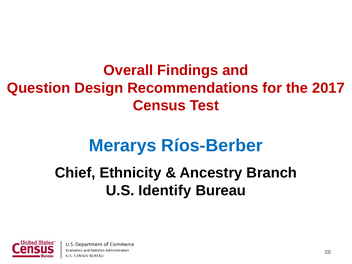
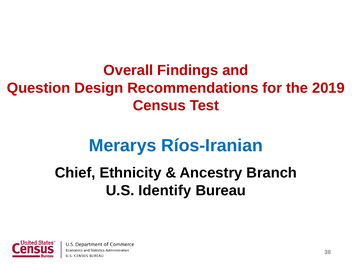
2017: 2017 -> 2019 (328, 88)
Ríos-Berber: Ríos-Berber -> Ríos-Iranian (212, 146)
